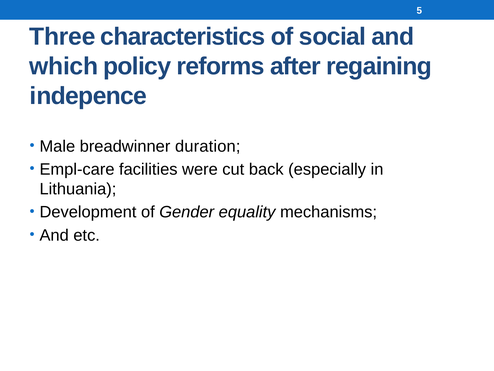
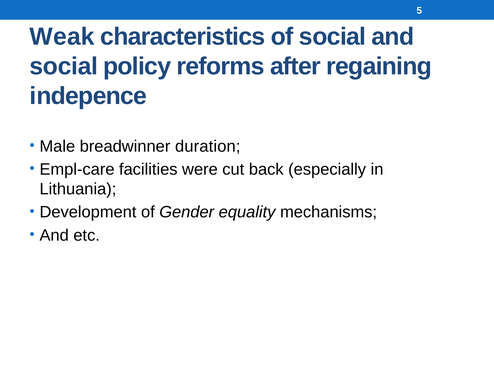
Three: Three -> Weak (62, 37)
which: which -> social (64, 66)
